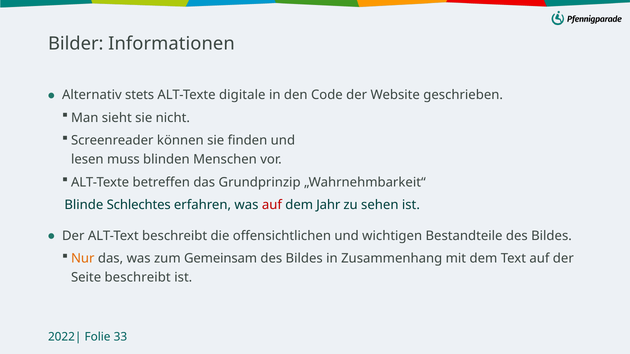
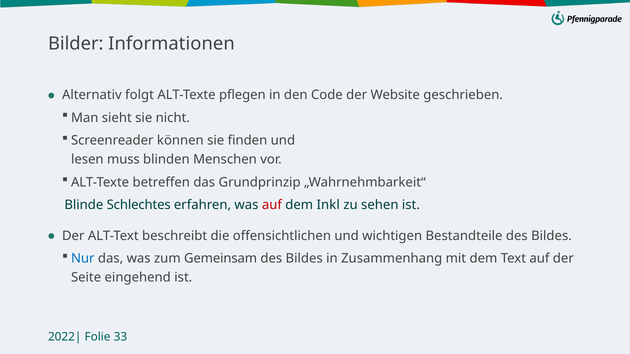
stets: stets -> folgt (140, 95)
digitale: digitale -> pflegen (242, 95)
Jahr: Jahr -> Inkl (328, 205)
Nur colour: orange -> blue (83, 259)
Seite beschreibt: beschreibt -> eingehend (138, 278)
